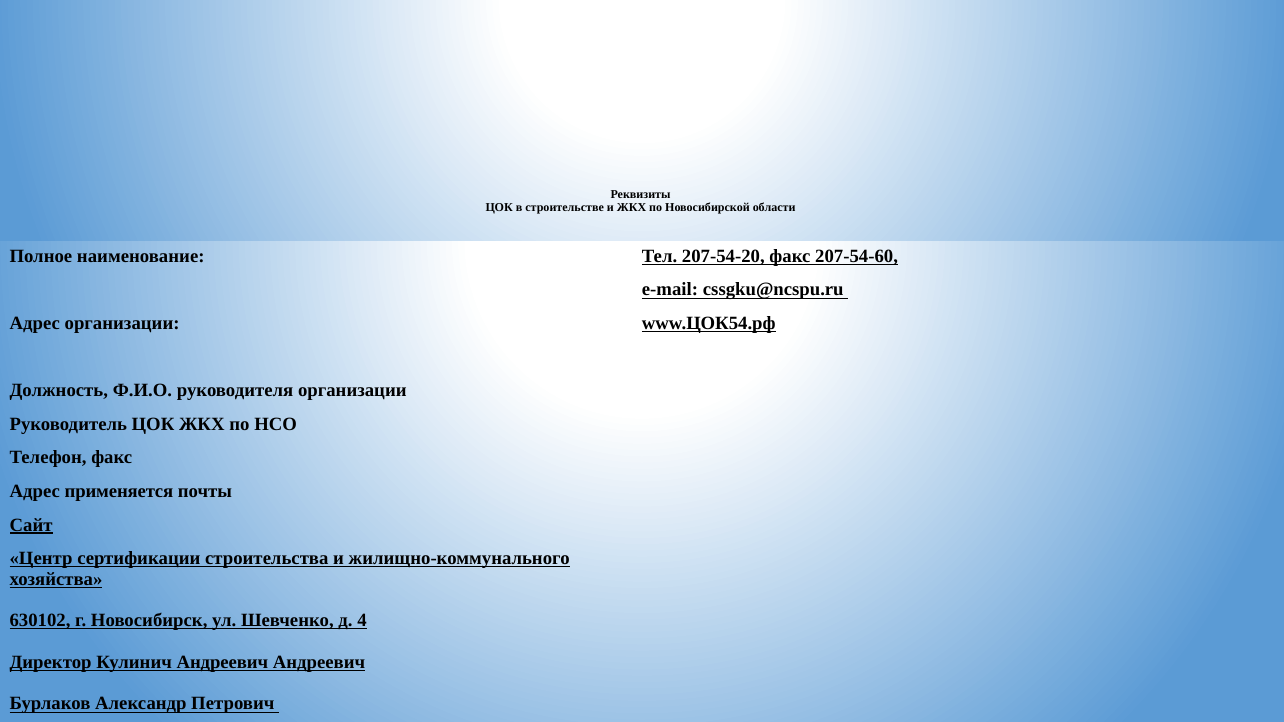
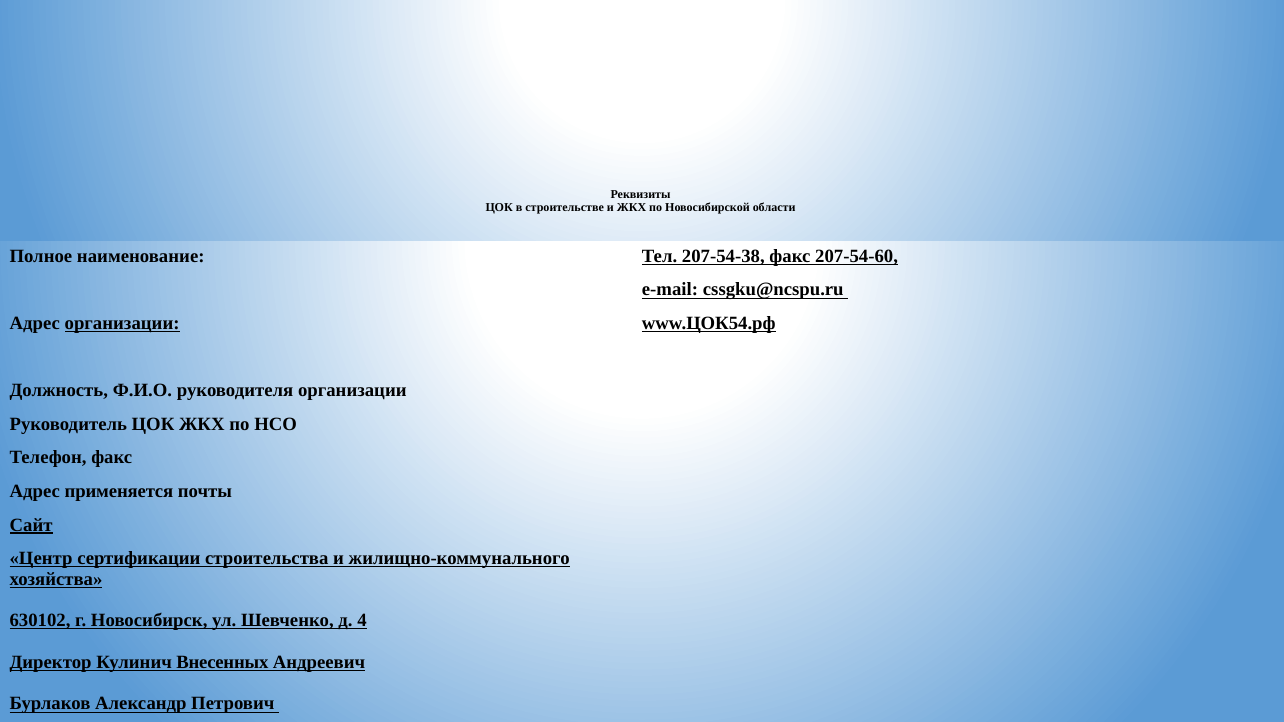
207-54-20: 207-54-20 -> 207-54-38 (723, 256)
организации underline: none -> present (122, 323)
Кулинич Андреевич: Андреевич -> Внесенных (222, 662)
